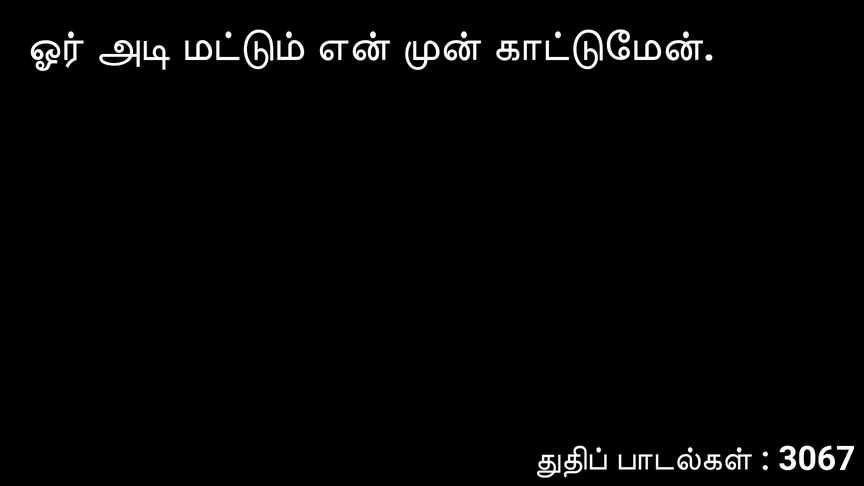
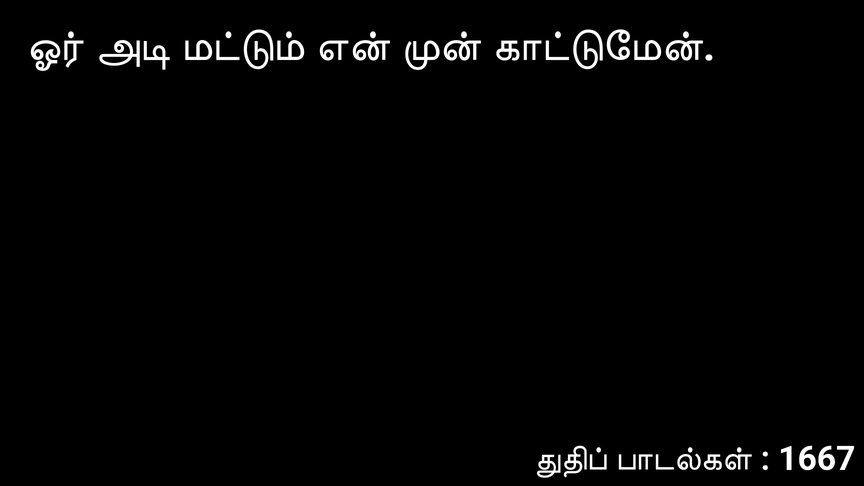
3067: 3067 -> 1667 (817, 459)
